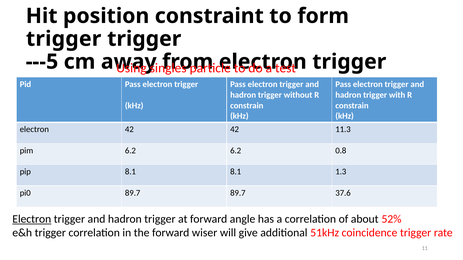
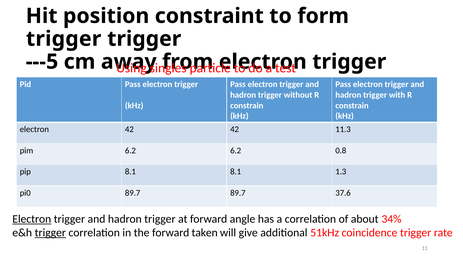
52%: 52% -> 34% (391, 219)
trigger underline: none -> present (50, 233)
wiser: wiser -> taken (205, 233)
